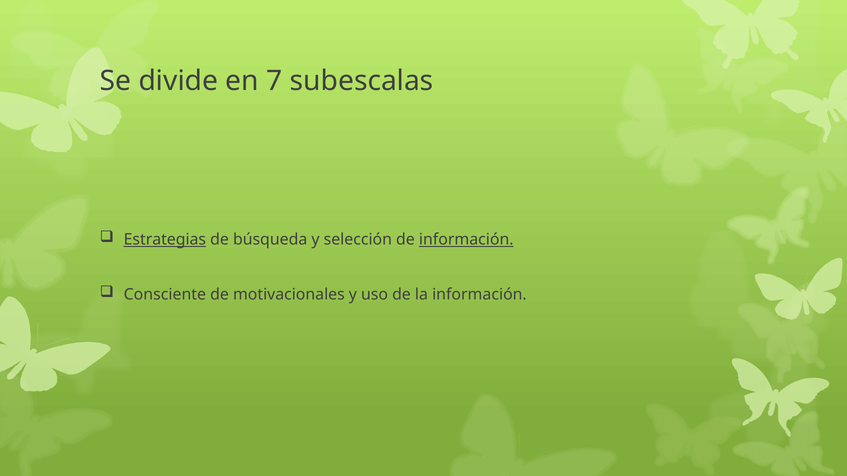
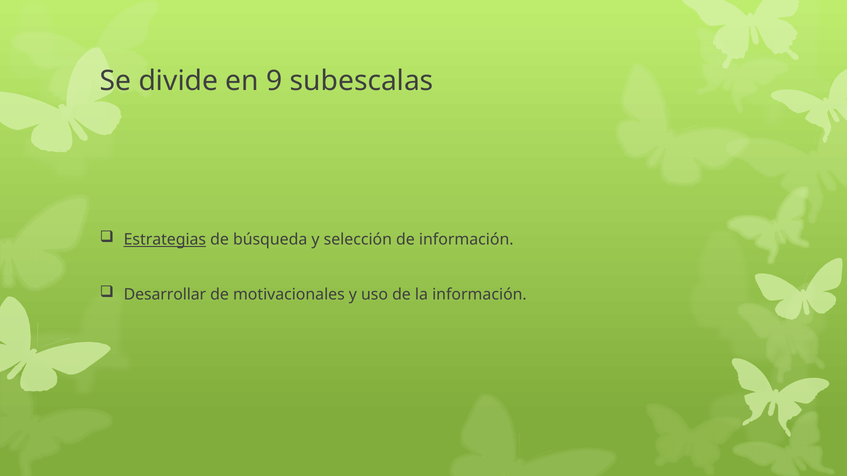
7: 7 -> 9 (274, 81)
información underline: present -> none (466, 240)
Consciente: Consciente -> Desarrollar (165, 295)
